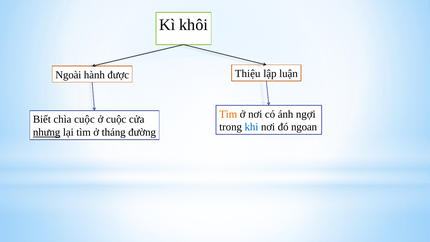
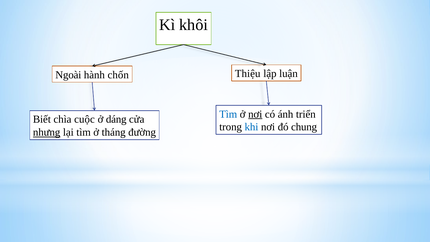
được: được -> chốn (118, 75)
Tìm colour: orange -> blue (228, 114)
nơi underline: none -> present (255, 114)
ngợi: ngợi -> triển (306, 114)
ở cuộc: cuộc -> dáng (116, 119)
ngoan: ngoan -> chung (304, 127)
